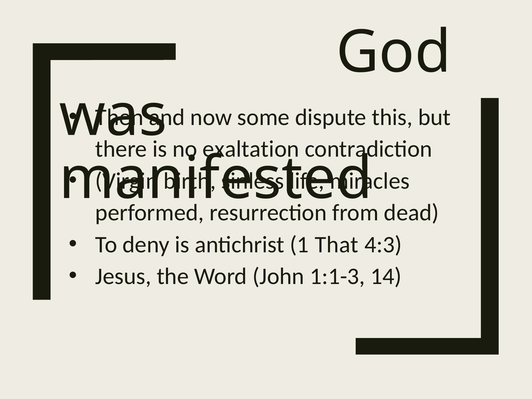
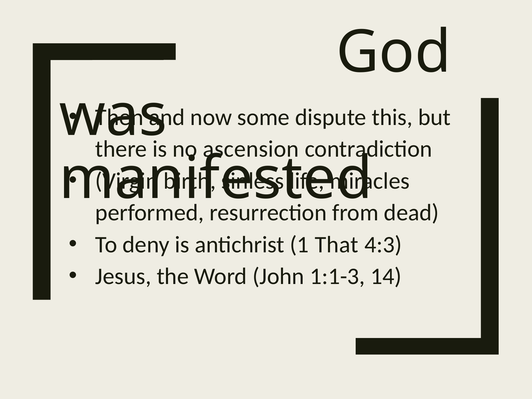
exaltation: exaltation -> ascension (251, 149)
